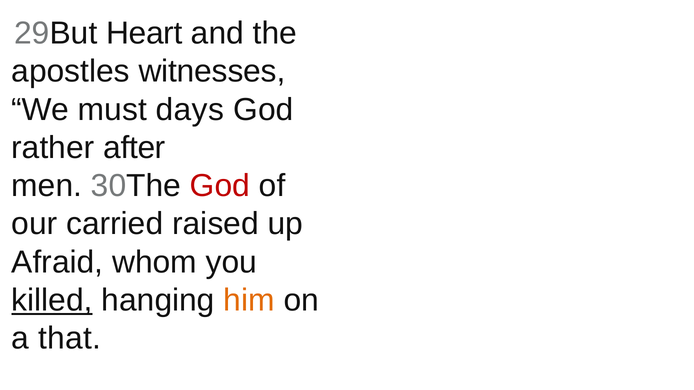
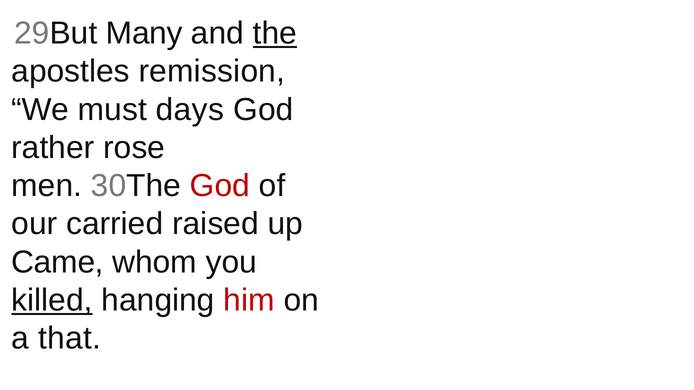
Heart: Heart -> Many (144, 33)
the underline: none -> present (275, 33)
witnesses: witnesses -> remission (212, 71)
after: after -> rose (134, 148)
Afraid: Afraid -> Came (57, 262)
him colour: orange -> red (249, 300)
